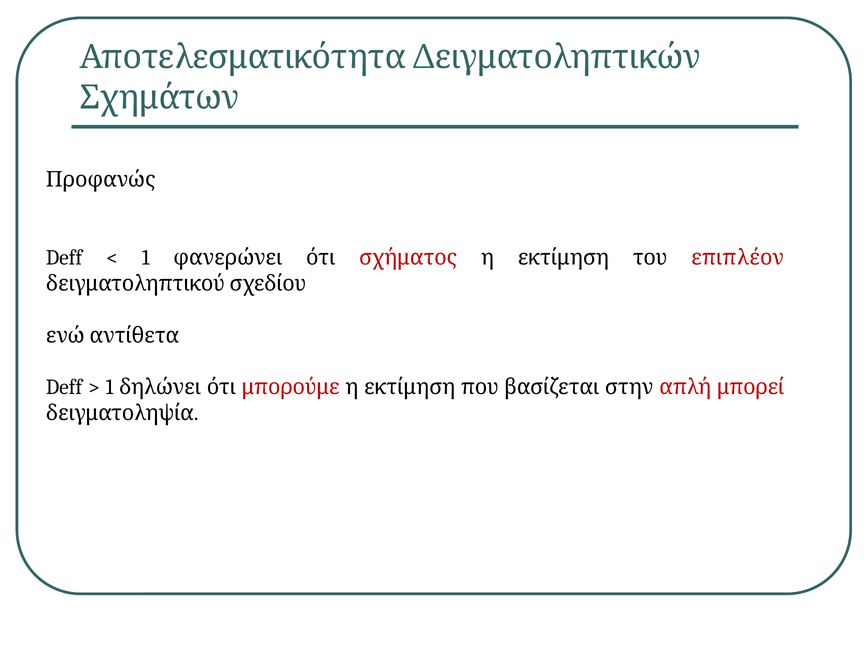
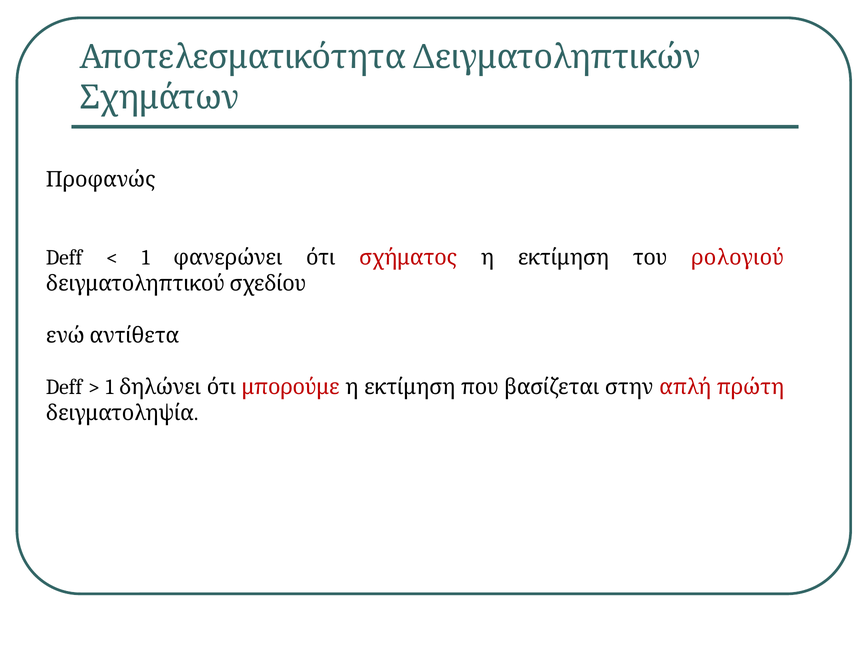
επιπλέον: επιπλέον -> ρολογιού (738, 258)
μπορεί: μπορεί -> πρώτη (751, 387)
